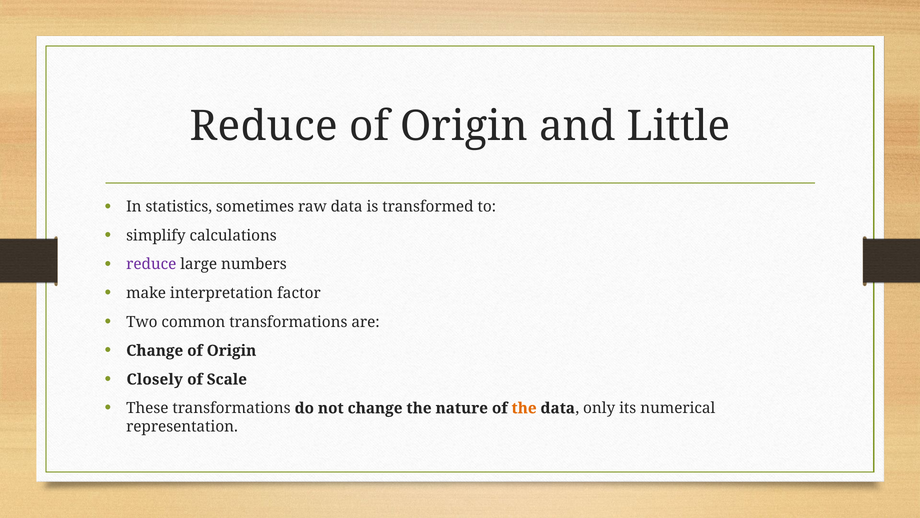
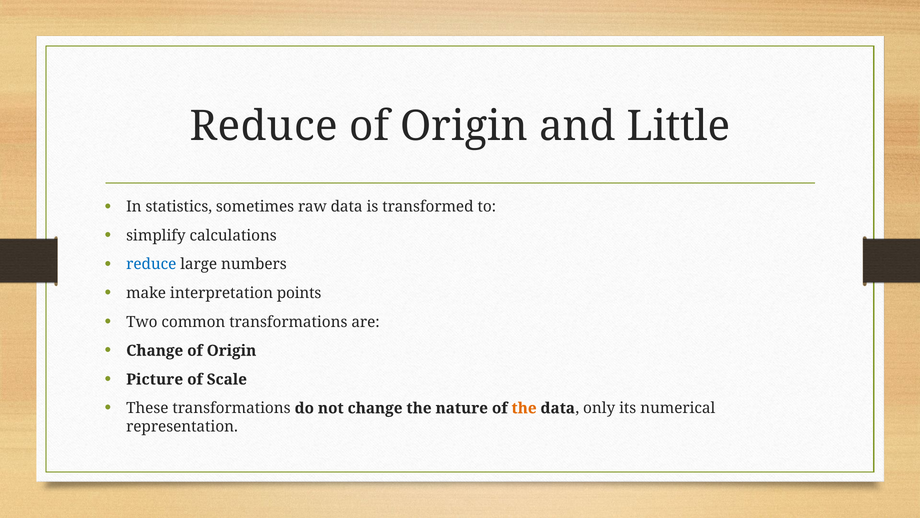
reduce colour: purple -> blue (151, 264)
factor: factor -> points (299, 293)
Closely: Closely -> Picture (155, 379)
